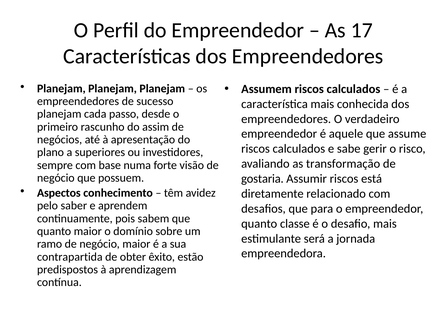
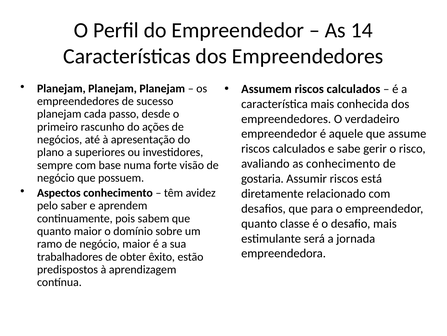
17: 17 -> 14 (362, 30)
assim: assim -> ações (156, 127)
as transformação: transformação -> conhecimento (343, 163)
contrapartida: contrapartida -> trabalhadores (70, 256)
